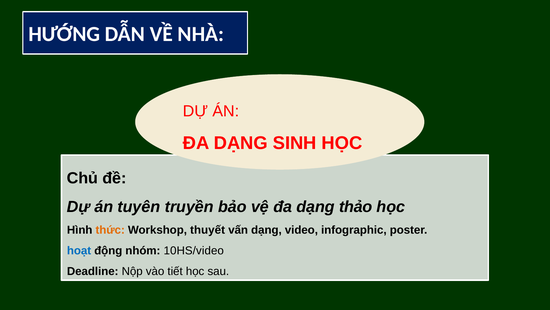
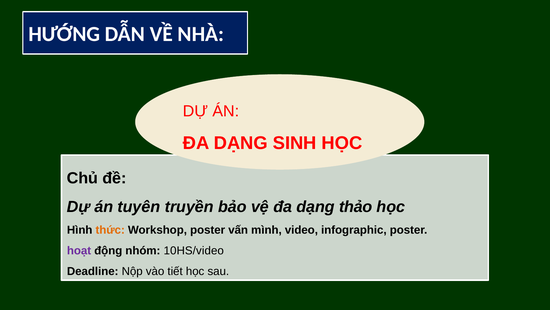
Workshop thuyết: thuyết -> poster (208, 230)
vấn dạng: dạng -> mình (266, 230)
hoạt colour: blue -> purple (79, 250)
